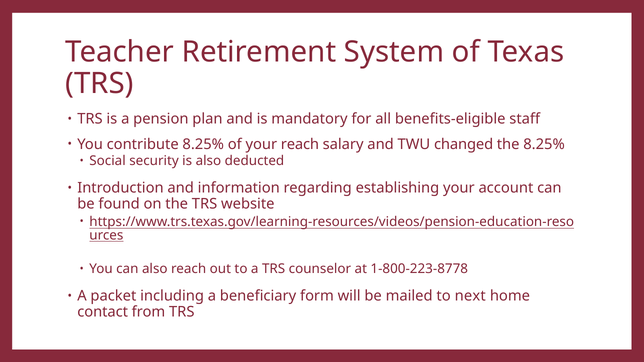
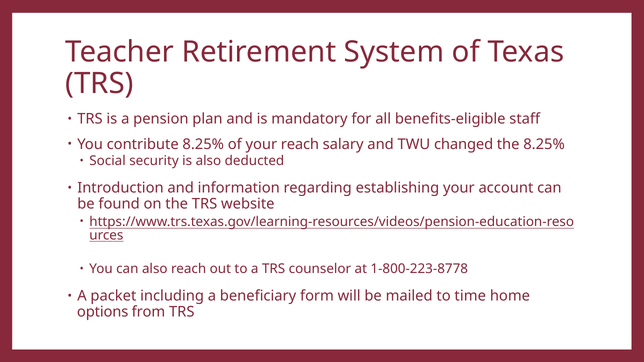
next: next -> time (470, 296)
contact: contact -> options (103, 312)
